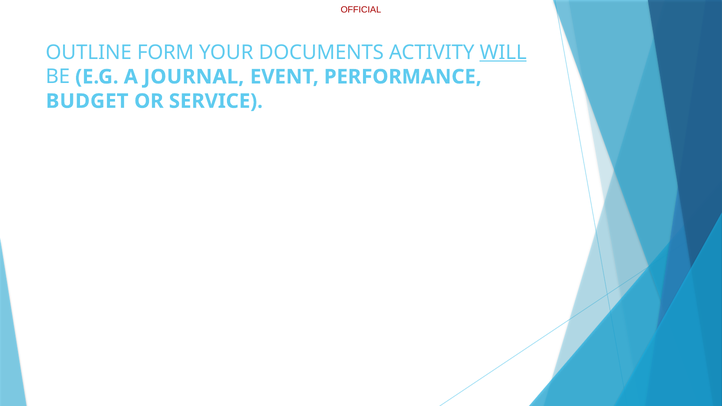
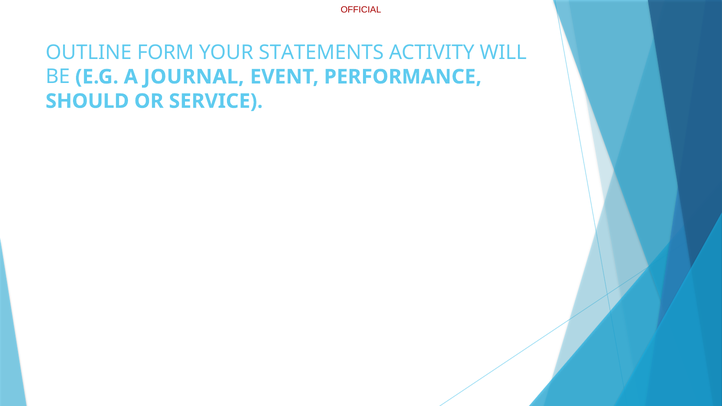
DOCUMENTS: DOCUMENTS -> STATEMENTS (321, 52)
WILL underline: present -> none (503, 52)
BUDGET: BUDGET -> SHOULD (87, 101)
